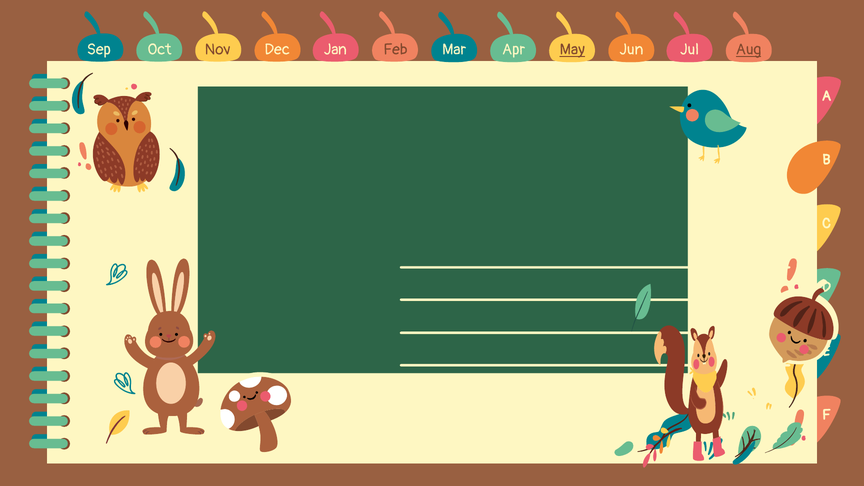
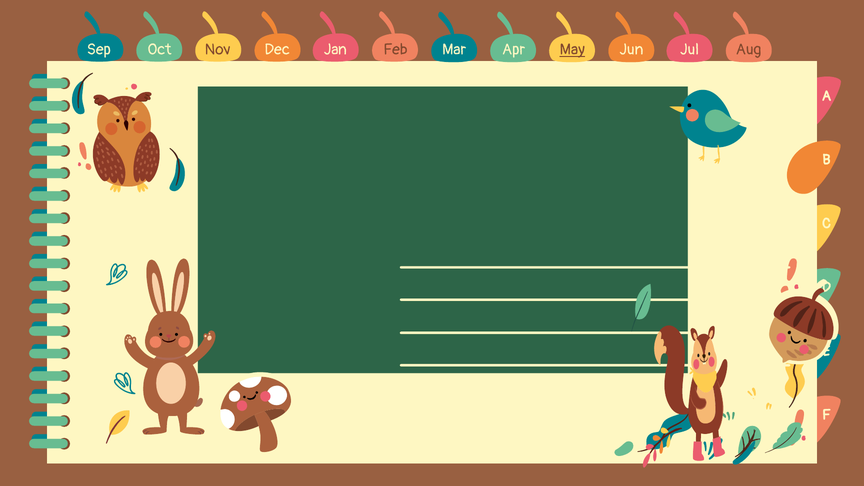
Aug underline: present -> none (749, 50)
